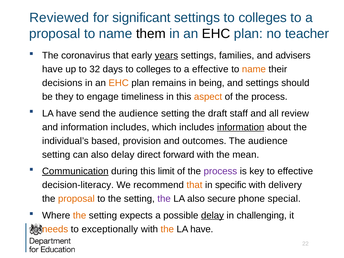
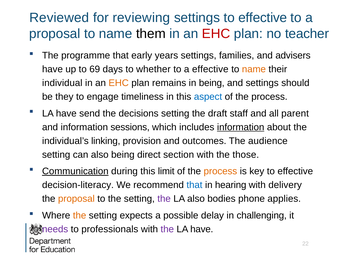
significant: significant -> reviewing (141, 18)
settings to colleges: colleges -> effective (263, 18)
EHC colour: black -> red (216, 34)
coronavirus: coronavirus -> programme (86, 55)
years underline: present -> none (166, 55)
32: 32 -> 69 (95, 69)
days to colleges: colleges -> whether (153, 69)
decisions: decisions -> individual (62, 83)
aspect colour: orange -> blue (208, 97)
send the audience: audience -> decisions (139, 113)
review: review -> parent (295, 113)
information includes: includes -> sessions (130, 127)
based: based -> linking (106, 141)
also delay: delay -> being (123, 155)
forward: forward -> section (179, 155)
mean: mean -> those (246, 155)
process colour: purple -> orange (220, 171)
that colour: orange -> blue (194, 185)
specific: specific -> hearing (231, 185)
secure: secure -> bodies (221, 199)
special: special -> applies (284, 199)
delay underline: present -> none (212, 215)
needs colour: orange -> purple (55, 229)
exceptionally: exceptionally -> professionals (110, 229)
the colour: orange -> purple (167, 229)
